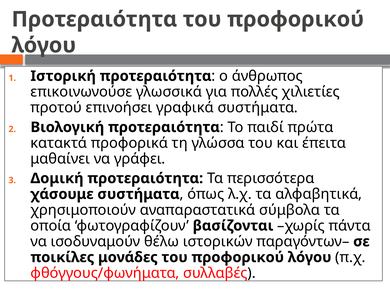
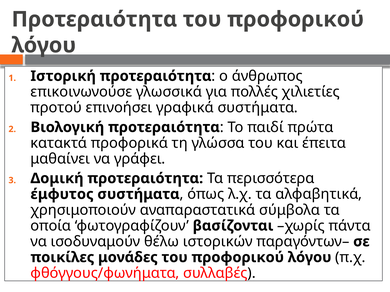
χάσουμε: χάσουμε -> έμφυτος (62, 194)
